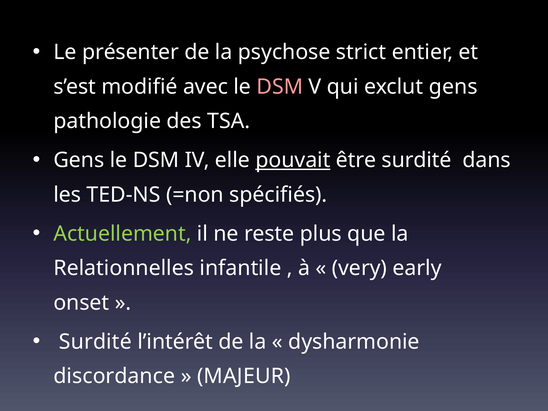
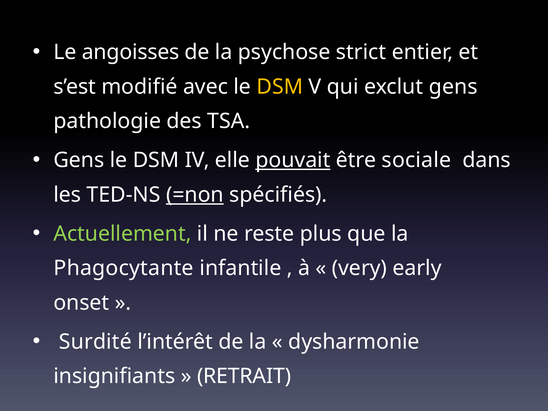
présenter: présenter -> angoisses (131, 52)
DSM colour: pink -> yellow (280, 87)
être surdité: surdité -> sociale (416, 160)
=non underline: none -> present (195, 195)
Relationnelles: Relationnelles -> Phagocytante (124, 268)
discordance: discordance -> insignifiants (114, 376)
MAJEUR: MAJEUR -> RETRAIT (244, 376)
